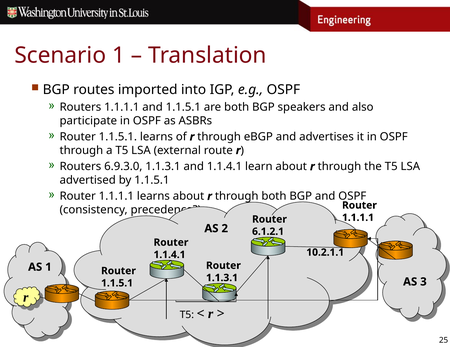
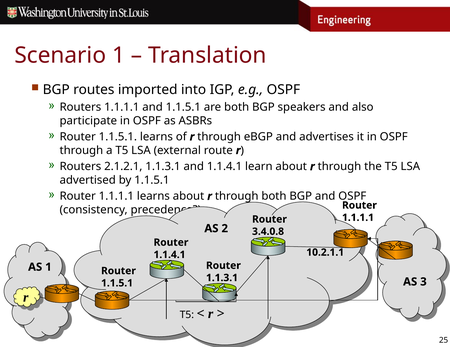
6.9.3.0: 6.9.3.0 -> 2.1.2.1 (123, 167)
6.1.2.1: 6.1.2.1 -> 3.4.0.8 (268, 232)
